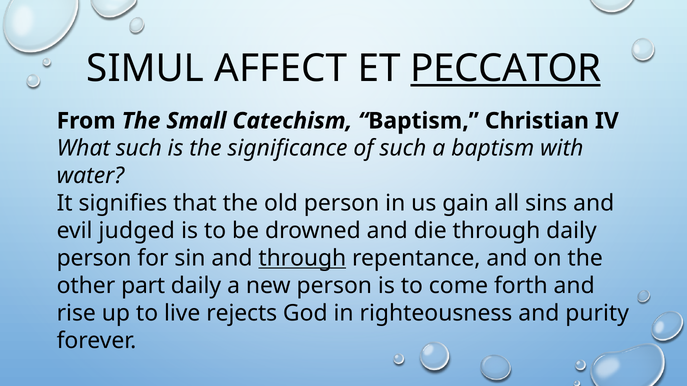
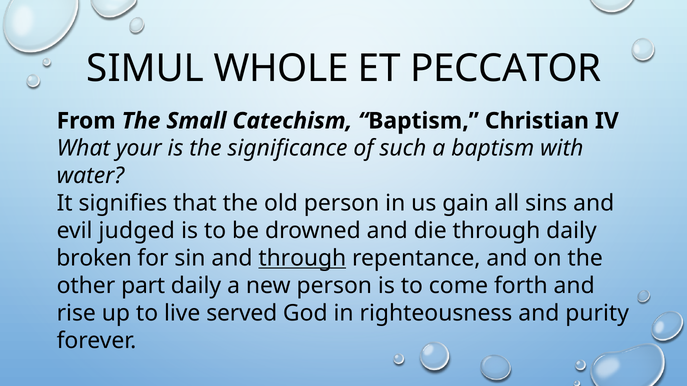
AFFECT: AFFECT -> WHOLE (281, 69)
PECCATOR underline: present -> none (506, 69)
What such: such -> your (139, 148)
person: person -> broken (94, 258)
rejects: rejects -> served (242, 313)
